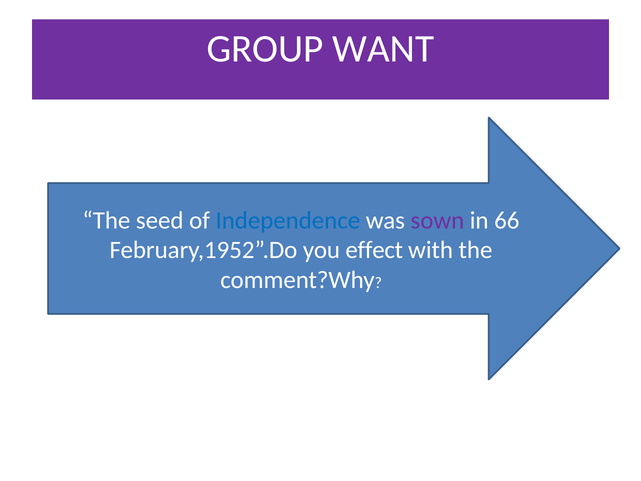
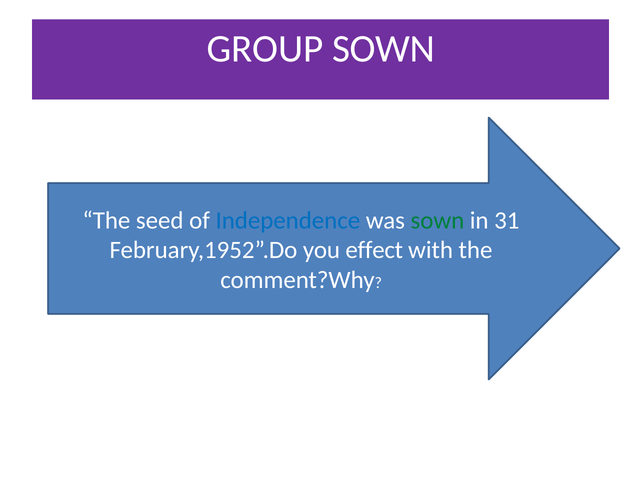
GROUP WANT: WANT -> SOWN (383, 49)
sown colour: purple -> green (437, 220)
66: 66 -> 31 (507, 220)
